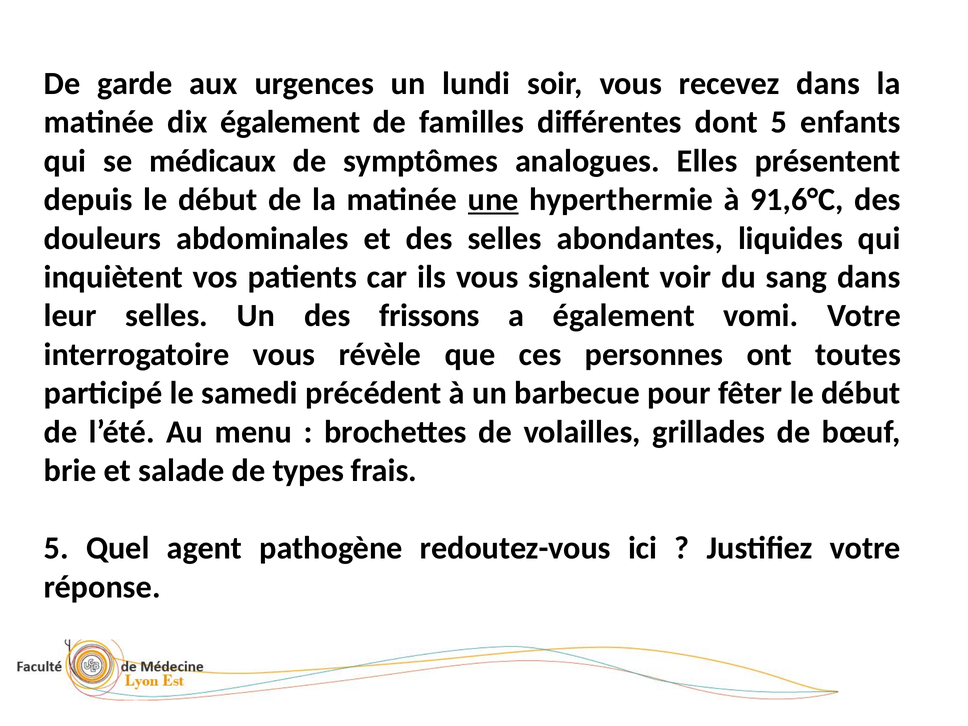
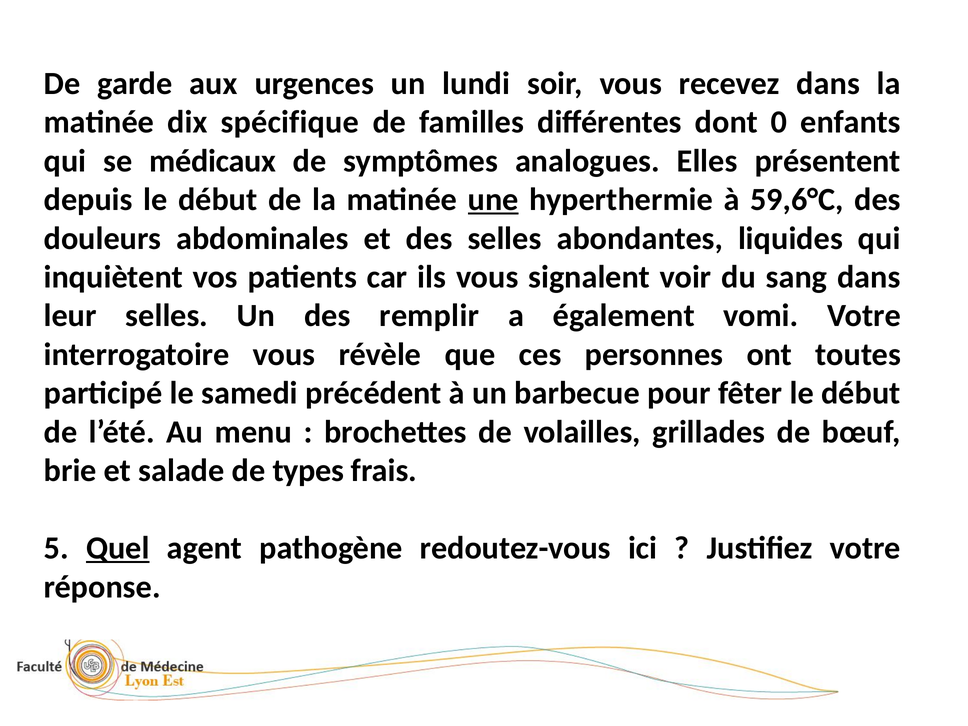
dix également: également -> spécifique (290, 122)
dont 5: 5 -> 0 (779, 122)
91,6°C: 91,6°C -> 59,6°C (797, 200)
frissons: frissons -> remplir (429, 316)
Quel underline: none -> present (118, 548)
